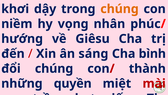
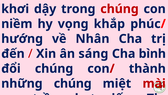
chúng colour: orange -> red (119, 9)
nhân: nhân -> khắp (109, 24)
Giêsu: Giêsu -> Nhân (92, 39)
những quyền: quyền -> chúng (73, 83)
